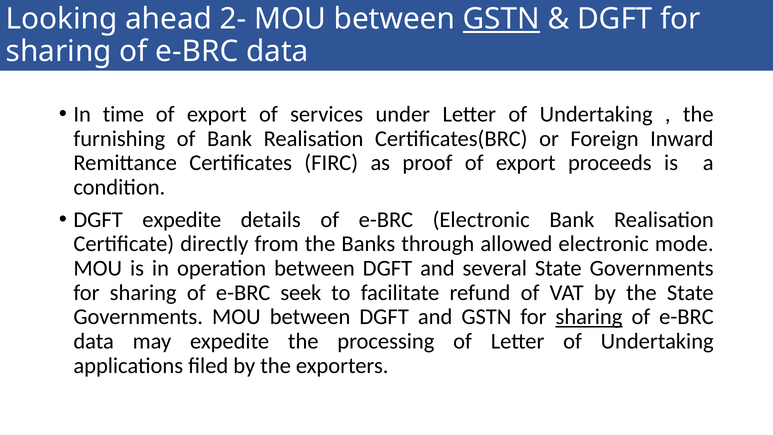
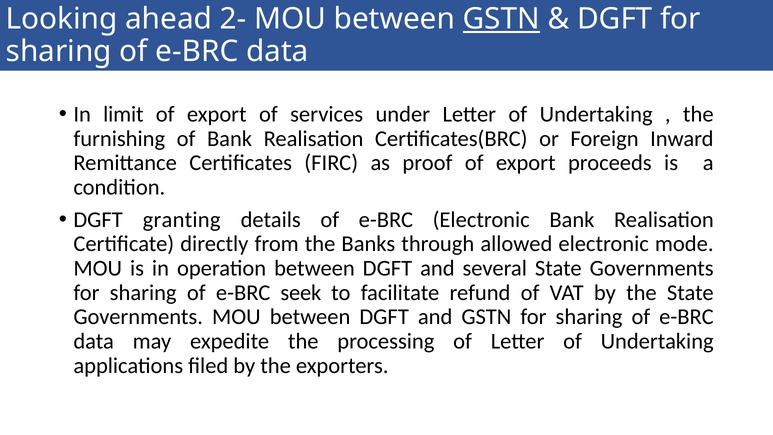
time: time -> limit (123, 114)
DGFT expedite: expedite -> granting (182, 220)
sharing underline: present -> none (589, 317)
